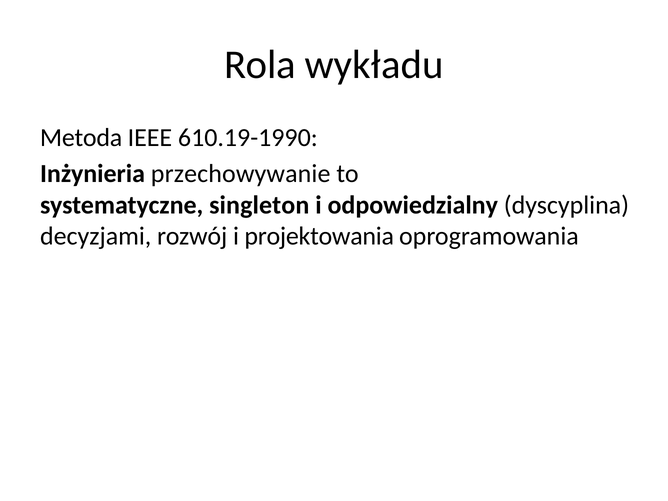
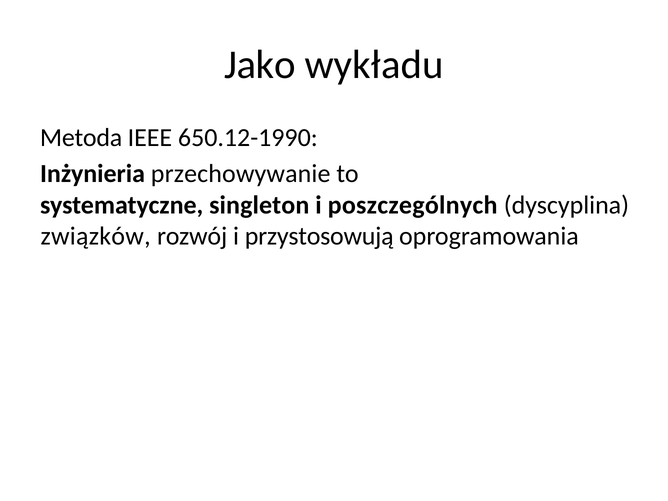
Rola: Rola -> Jako (260, 65)
610.19-1990: 610.19-1990 -> 650.12-1990 (248, 138)
odpowiedzialny: odpowiedzialny -> poszczególnych (413, 205)
decyzjami: decyzjami -> związków (96, 236)
projektowania: projektowania -> przystosowują (319, 236)
